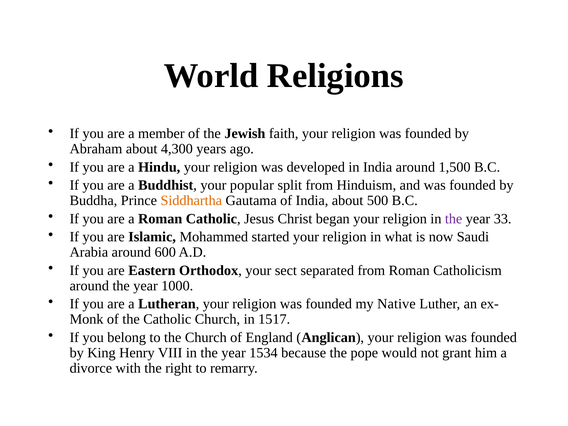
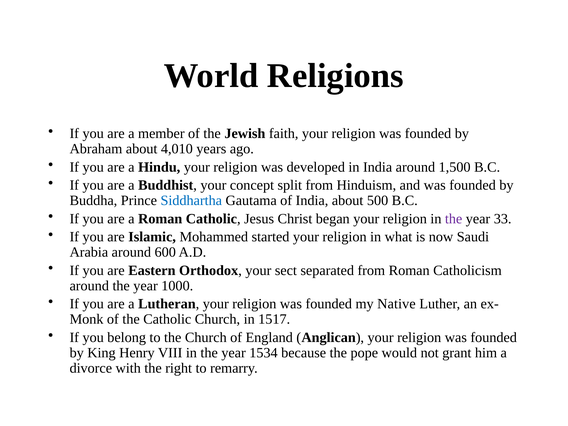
4,300: 4,300 -> 4,010 (177, 149)
popular: popular -> concept (252, 185)
Siddhartha colour: orange -> blue (191, 201)
